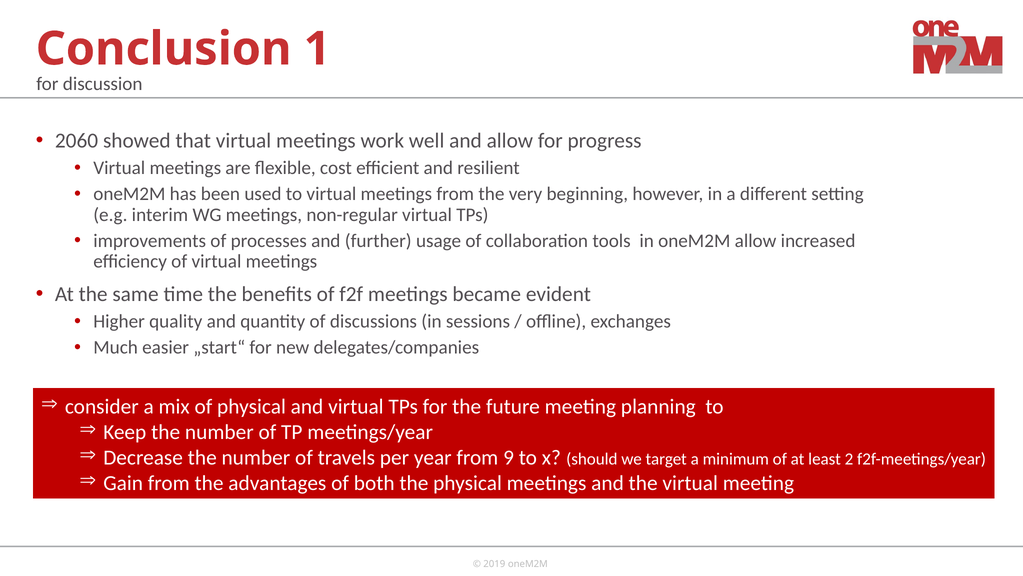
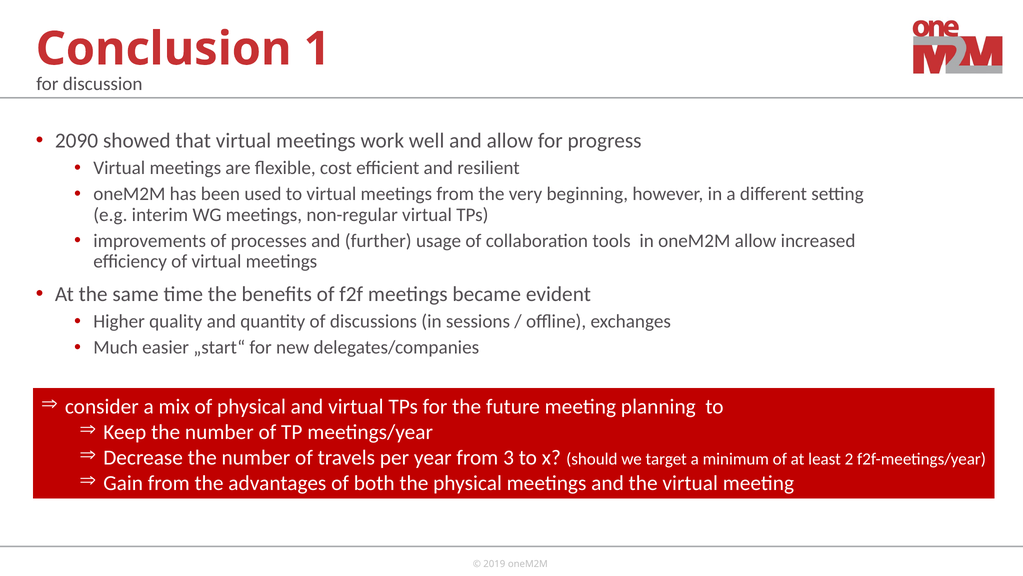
2060: 2060 -> 2090 (77, 141)
9: 9 -> 3 (509, 457)
